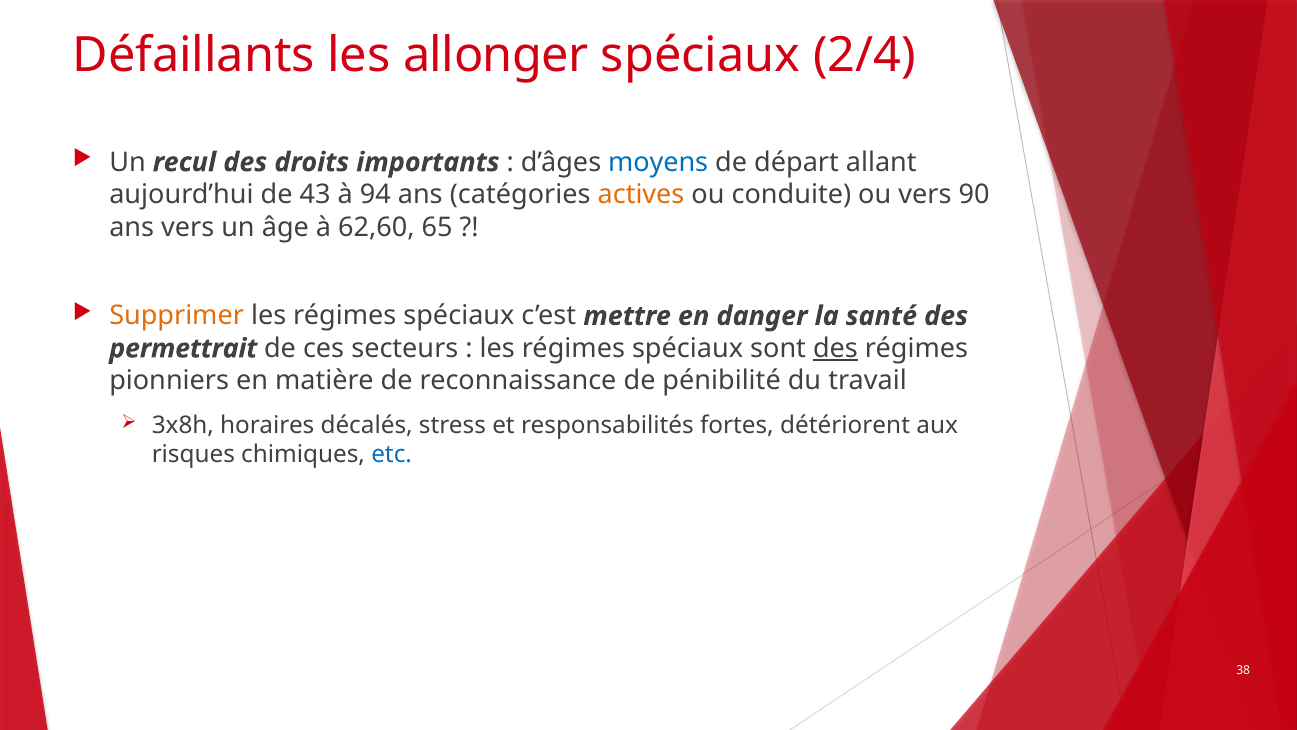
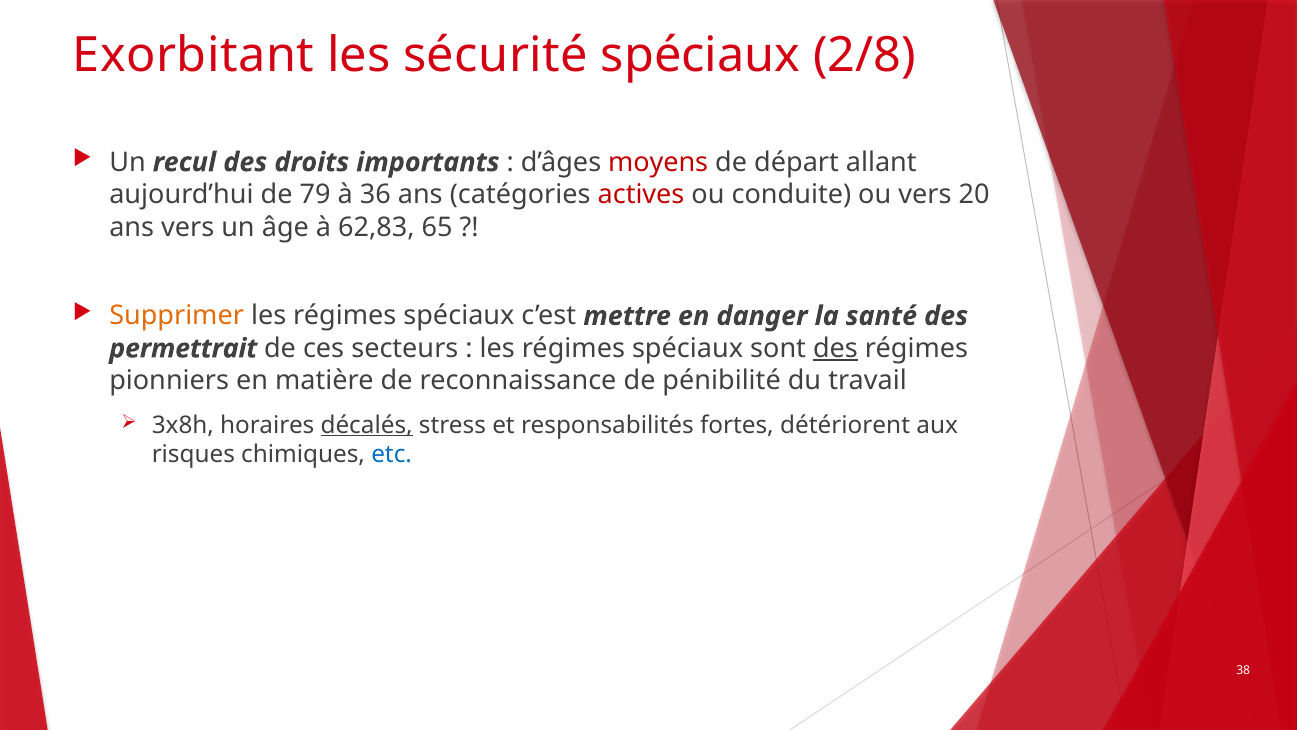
Défaillants: Défaillants -> Exorbitant (194, 56)
allonger: allonger -> sécurité (496, 56)
2/4: 2/4 -> 2/8 (864, 56)
moyens colour: blue -> red (658, 162)
43: 43 -> 79 (315, 195)
94: 94 -> 36 (375, 195)
actives colour: orange -> red (641, 195)
90: 90 -> 20 (974, 195)
62,60: 62,60 -> 62,83 (376, 227)
décalés underline: none -> present (367, 425)
